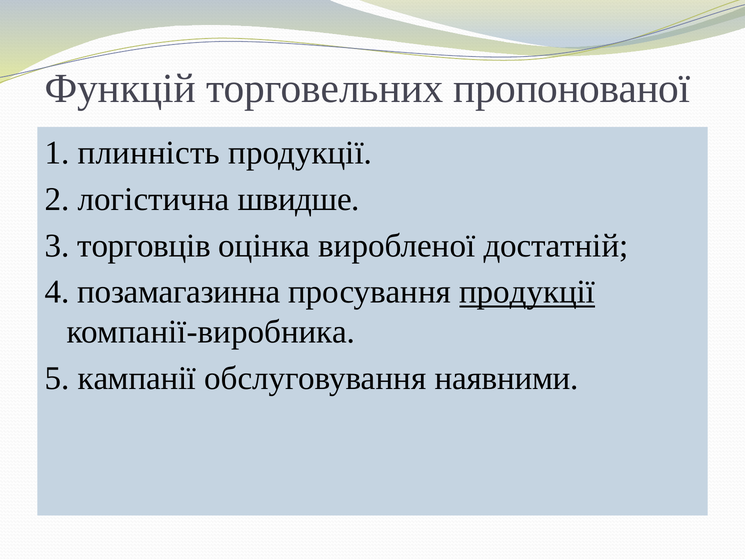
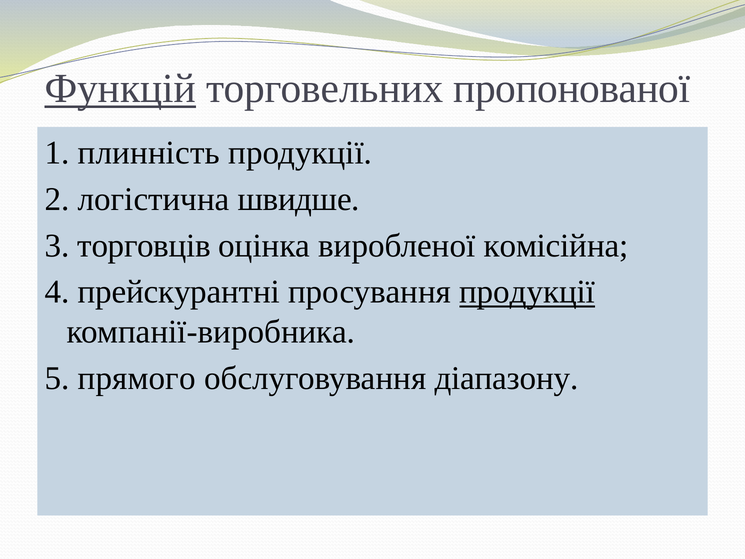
Функцій underline: none -> present (120, 89)
достатній: достатній -> комісійна (556, 246)
позамагазинна: позамагазинна -> прейскурантні (179, 292)
кампанії: кампанії -> прямого (137, 378)
наявними: наявними -> діапазону (507, 378)
